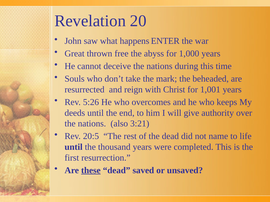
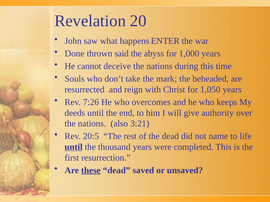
Great: Great -> Done (75, 54)
free: free -> said (122, 54)
1,001: 1,001 -> 1,050 (210, 90)
5:26: 5:26 -> 7:26 (91, 102)
until underline: none -> present (74, 147)
